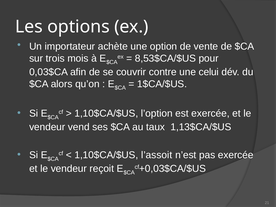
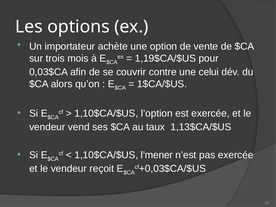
8,53$CA/$US: 8,53$CA/$US -> 1,19$CA/$US (165, 58)
l’assoit: l’assoit -> l’mener (157, 155)
